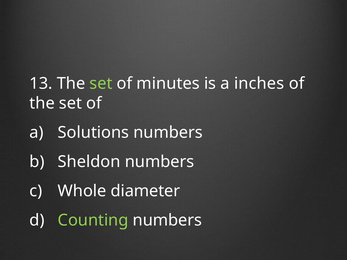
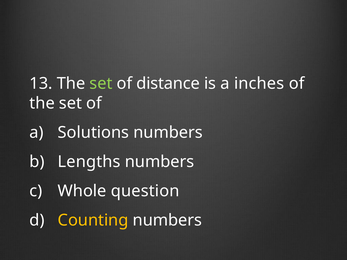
minutes: minutes -> distance (168, 84)
Sheldon: Sheldon -> Lengths (89, 162)
diameter: diameter -> question (145, 191)
Counting colour: light green -> yellow (93, 221)
